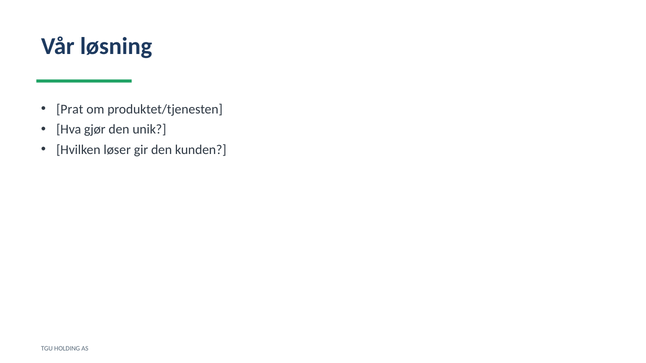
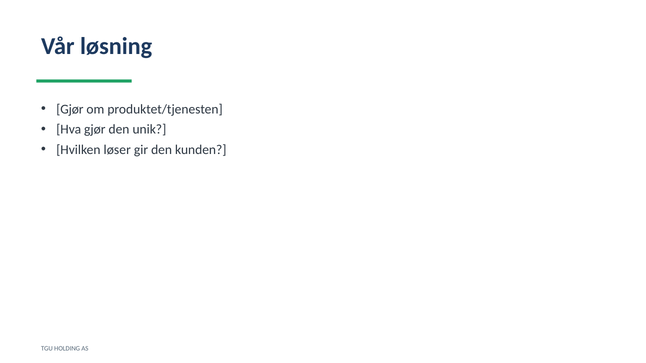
Prat: Prat -> Gjør (70, 109)
